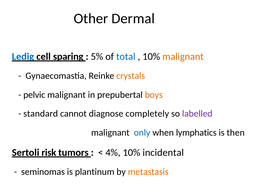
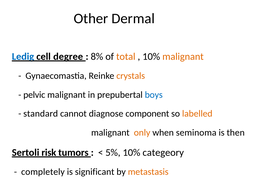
sparing: sparing -> degree (68, 57)
5%: 5% -> 8% (97, 57)
total colour: blue -> orange (126, 57)
boys colour: orange -> blue (154, 95)
completely: completely -> component (147, 114)
labelled colour: purple -> orange (197, 114)
only colour: blue -> orange (142, 133)
lymphatics: lymphatics -> seminoma (196, 133)
4%: 4% -> 5% (113, 153)
incidental: incidental -> categeory (163, 153)
seminomas: seminomas -> completely (43, 172)
plantinum: plantinum -> significant (95, 172)
